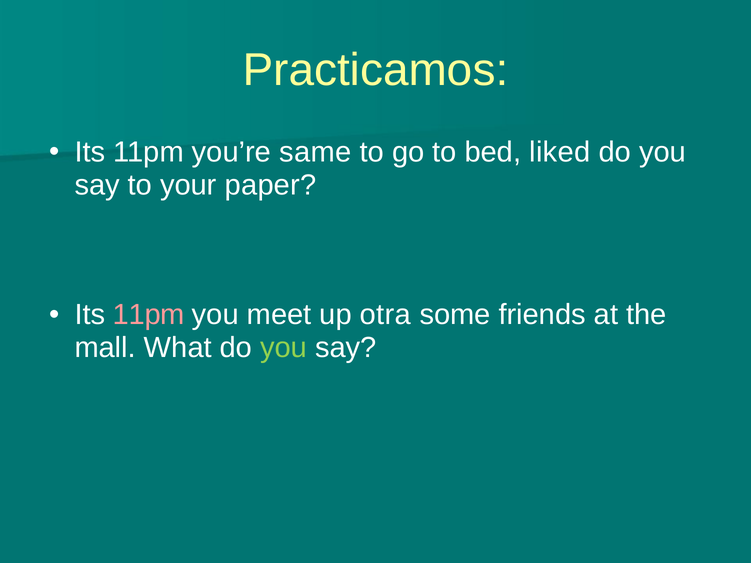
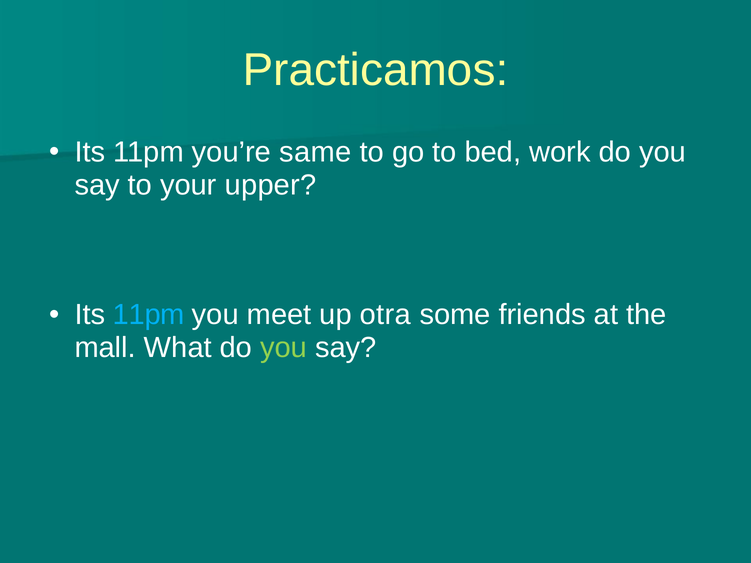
liked: liked -> work (560, 152)
paper: paper -> upper (271, 185)
11pm colour: pink -> light blue (149, 315)
